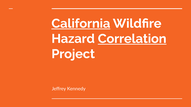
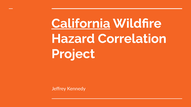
Correlation underline: present -> none (132, 39)
